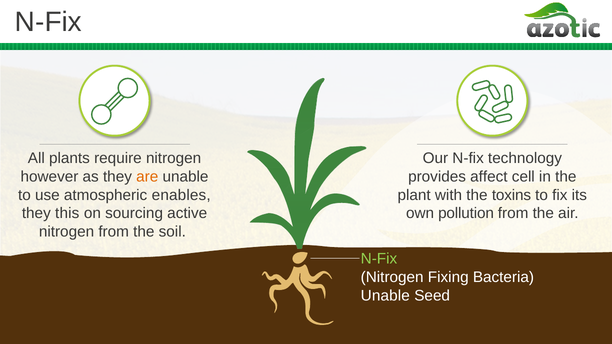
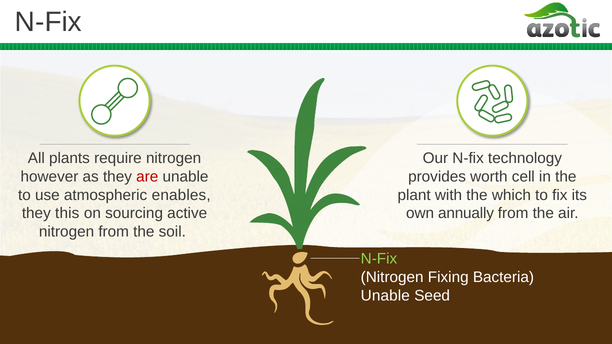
are colour: orange -> red (147, 177)
affect: affect -> worth (489, 177)
toxins: toxins -> which (511, 195)
pollution: pollution -> annually (466, 213)
